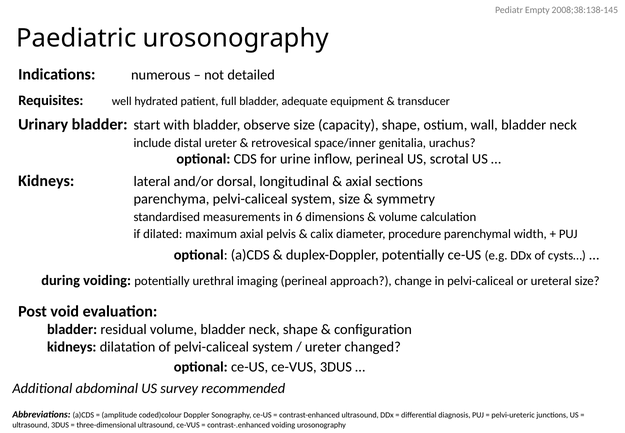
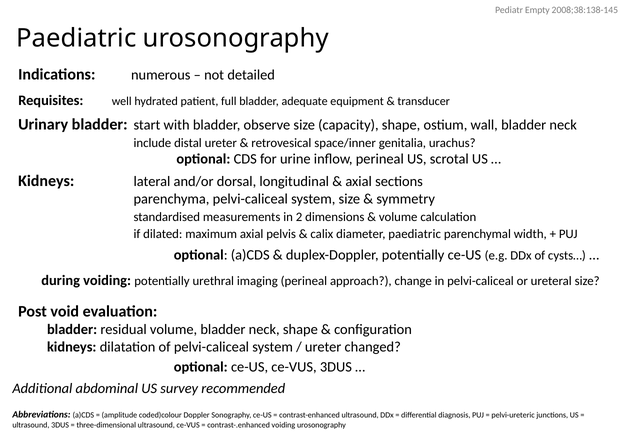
6: 6 -> 2 (299, 217)
diameter procedure: procedure -> paediatric (415, 234)
